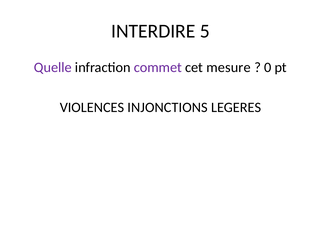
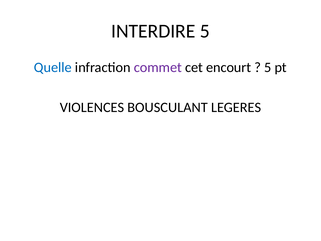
Quelle colour: purple -> blue (53, 67)
mesure: mesure -> encourt (229, 67)
0: 0 -> 5 (268, 67)
INJONCTIONS: INJONCTIONS -> BOUSCULANT (168, 107)
